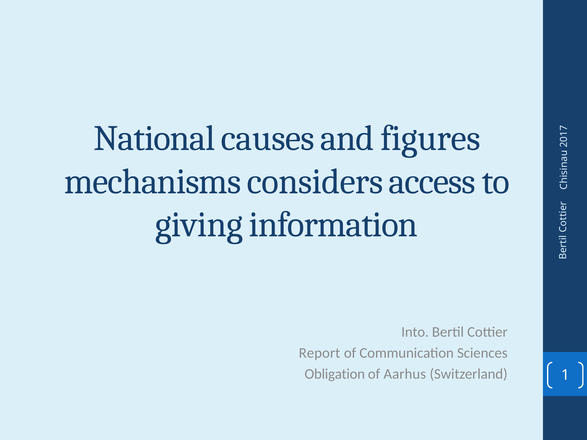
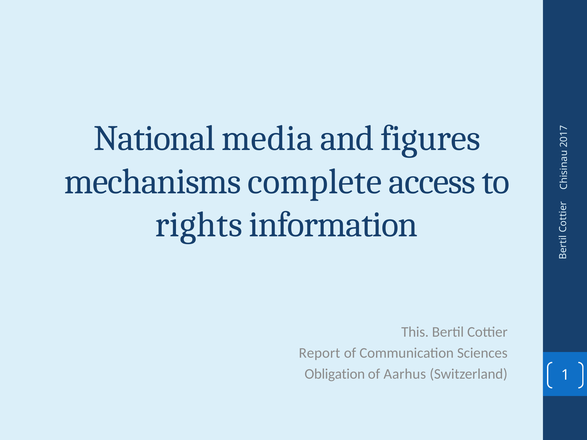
causes: causes -> media (267, 139)
considers: considers -> complete (315, 182)
giving: giving -> rights (199, 225)
Into: Into -> This (415, 332)
